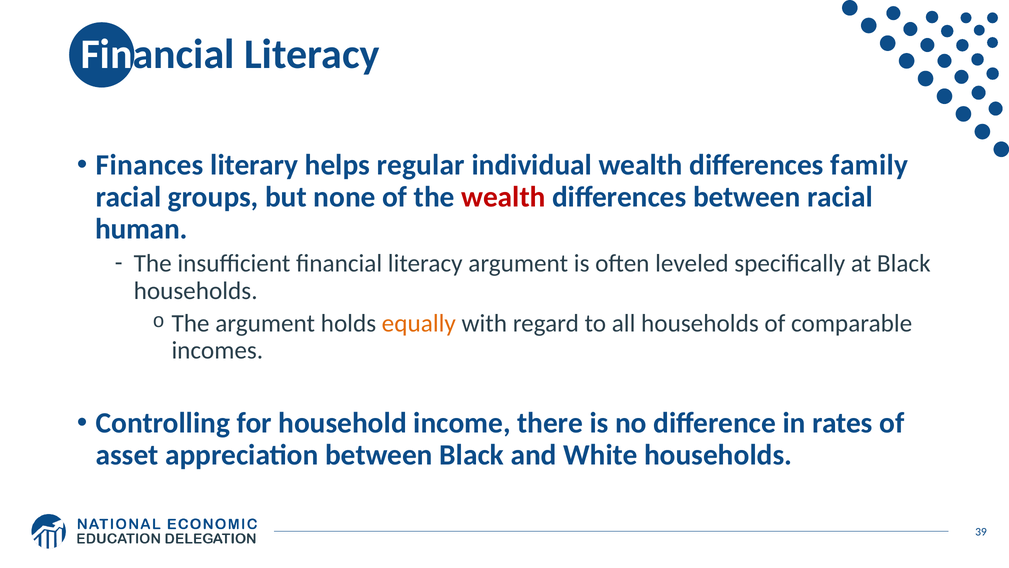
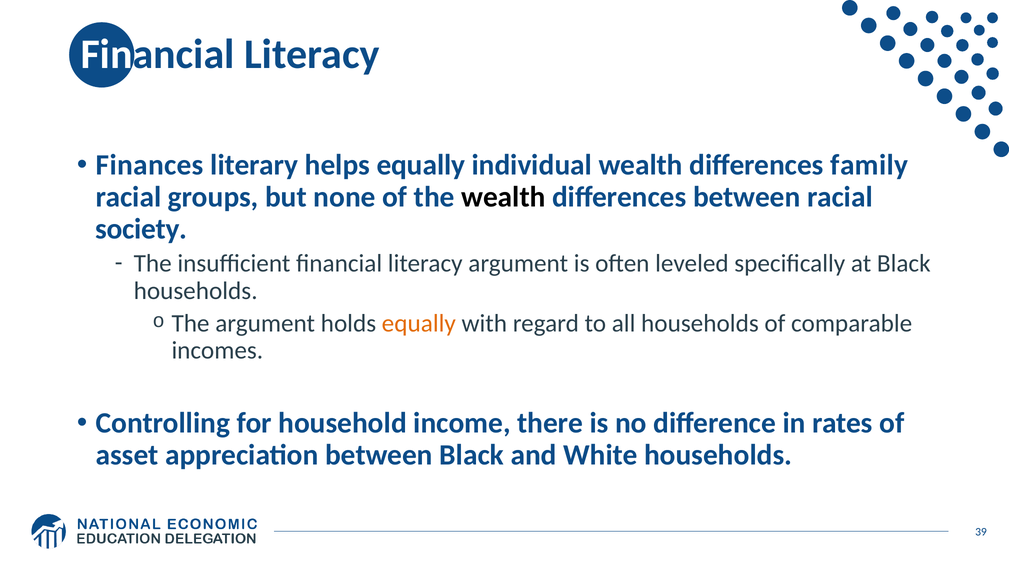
helps regular: regular -> equally (421, 165)
wealth colour: red -> black (503, 197)
human: human -> society (141, 229)
